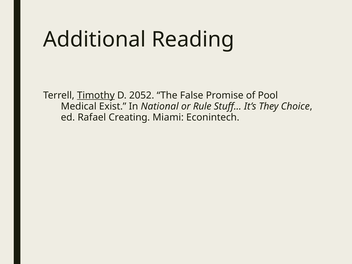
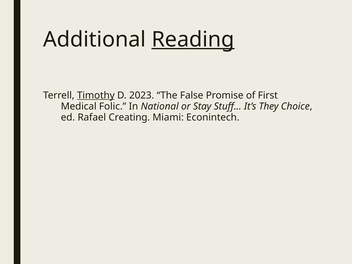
Reading underline: none -> present (193, 39)
2052: 2052 -> 2023 (142, 95)
Pool: Pool -> First (268, 95)
Exist: Exist -> Folic (113, 106)
Rule: Rule -> Stay (202, 106)
